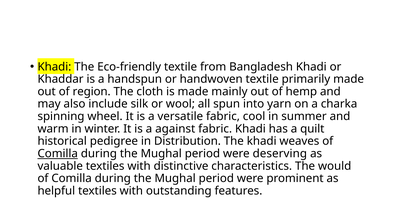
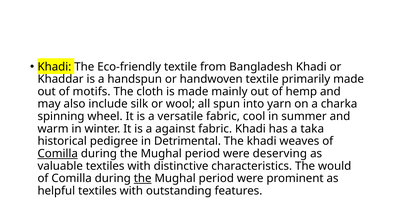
region: region -> motifs (92, 92)
quilt: quilt -> taka (312, 129)
Distribution: Distribution -> Detrimental (187, 141)
the underline: none -> present (143, 179)
